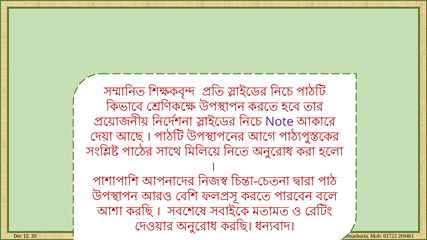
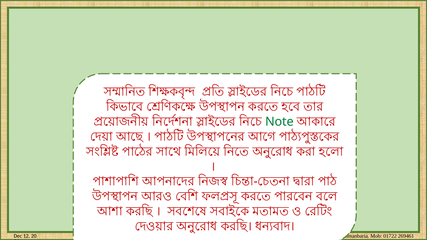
Note colour: purple -> green (279, 122)
